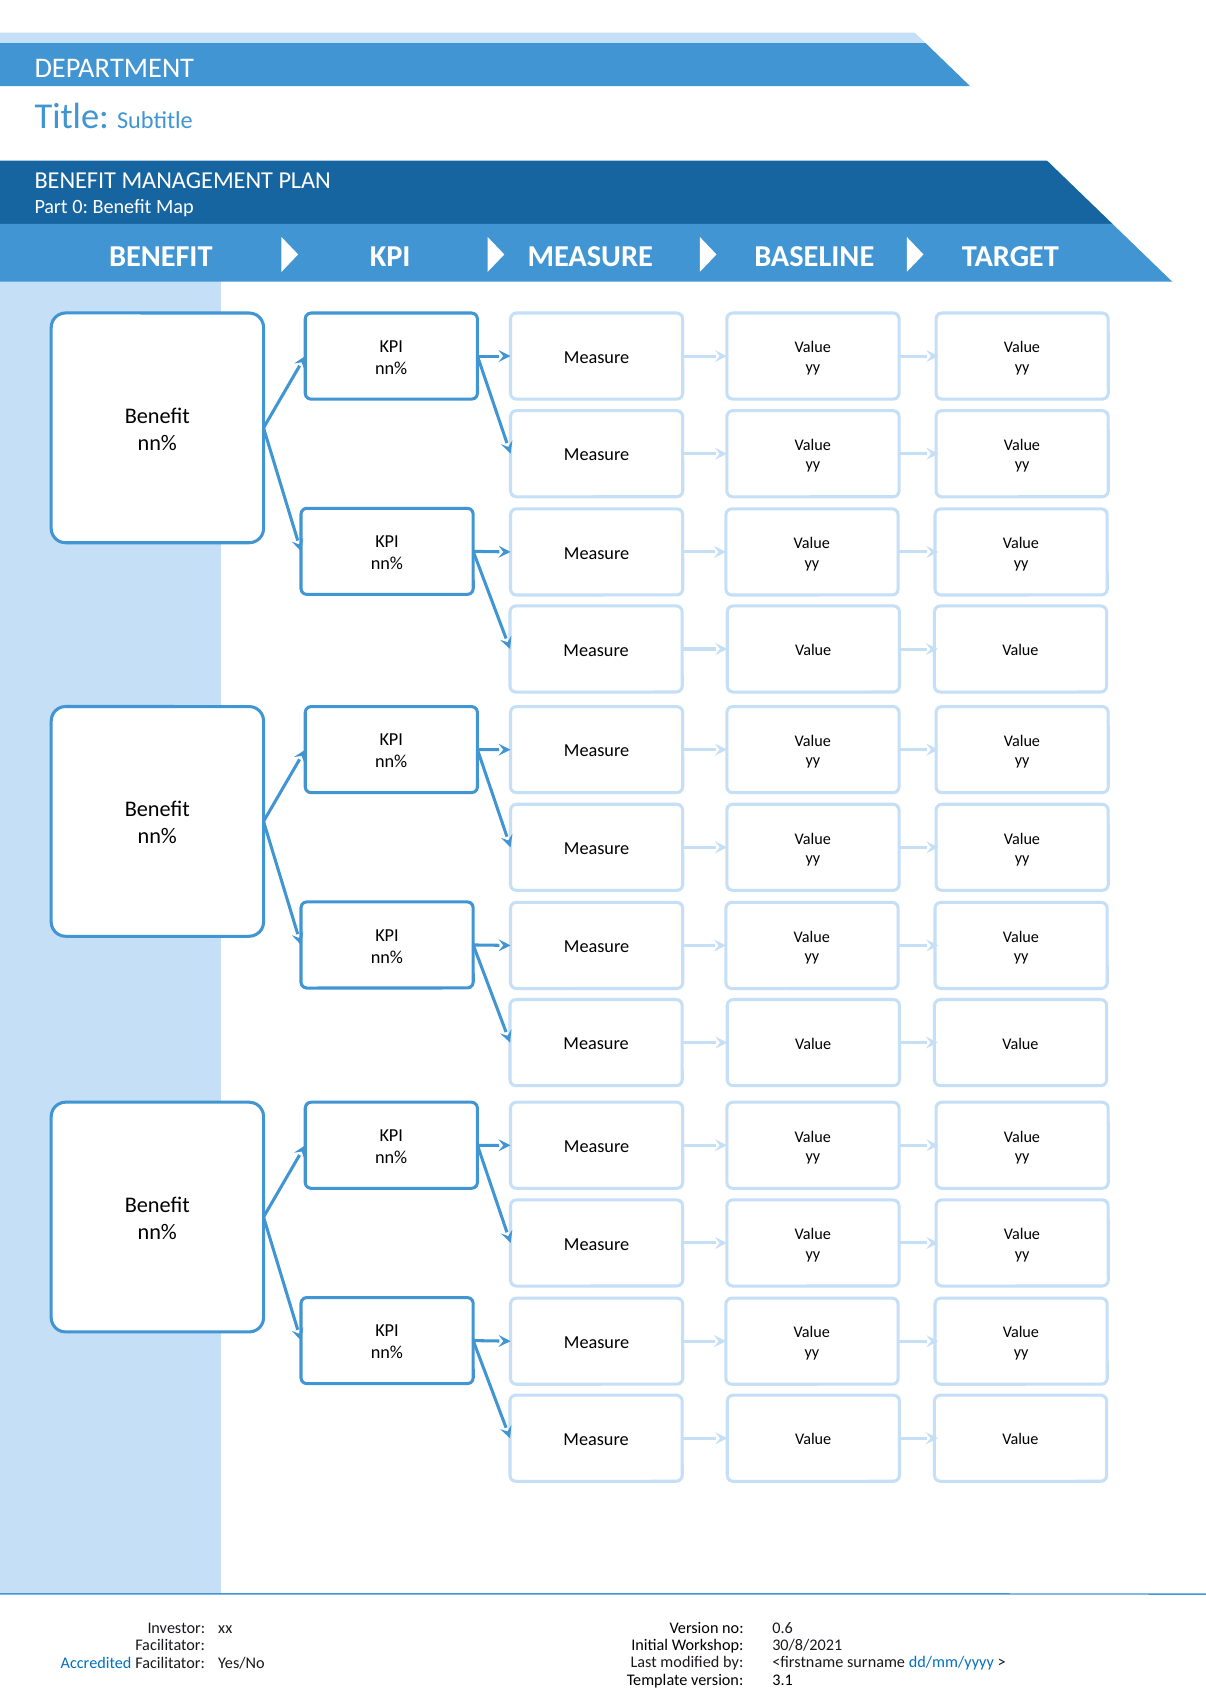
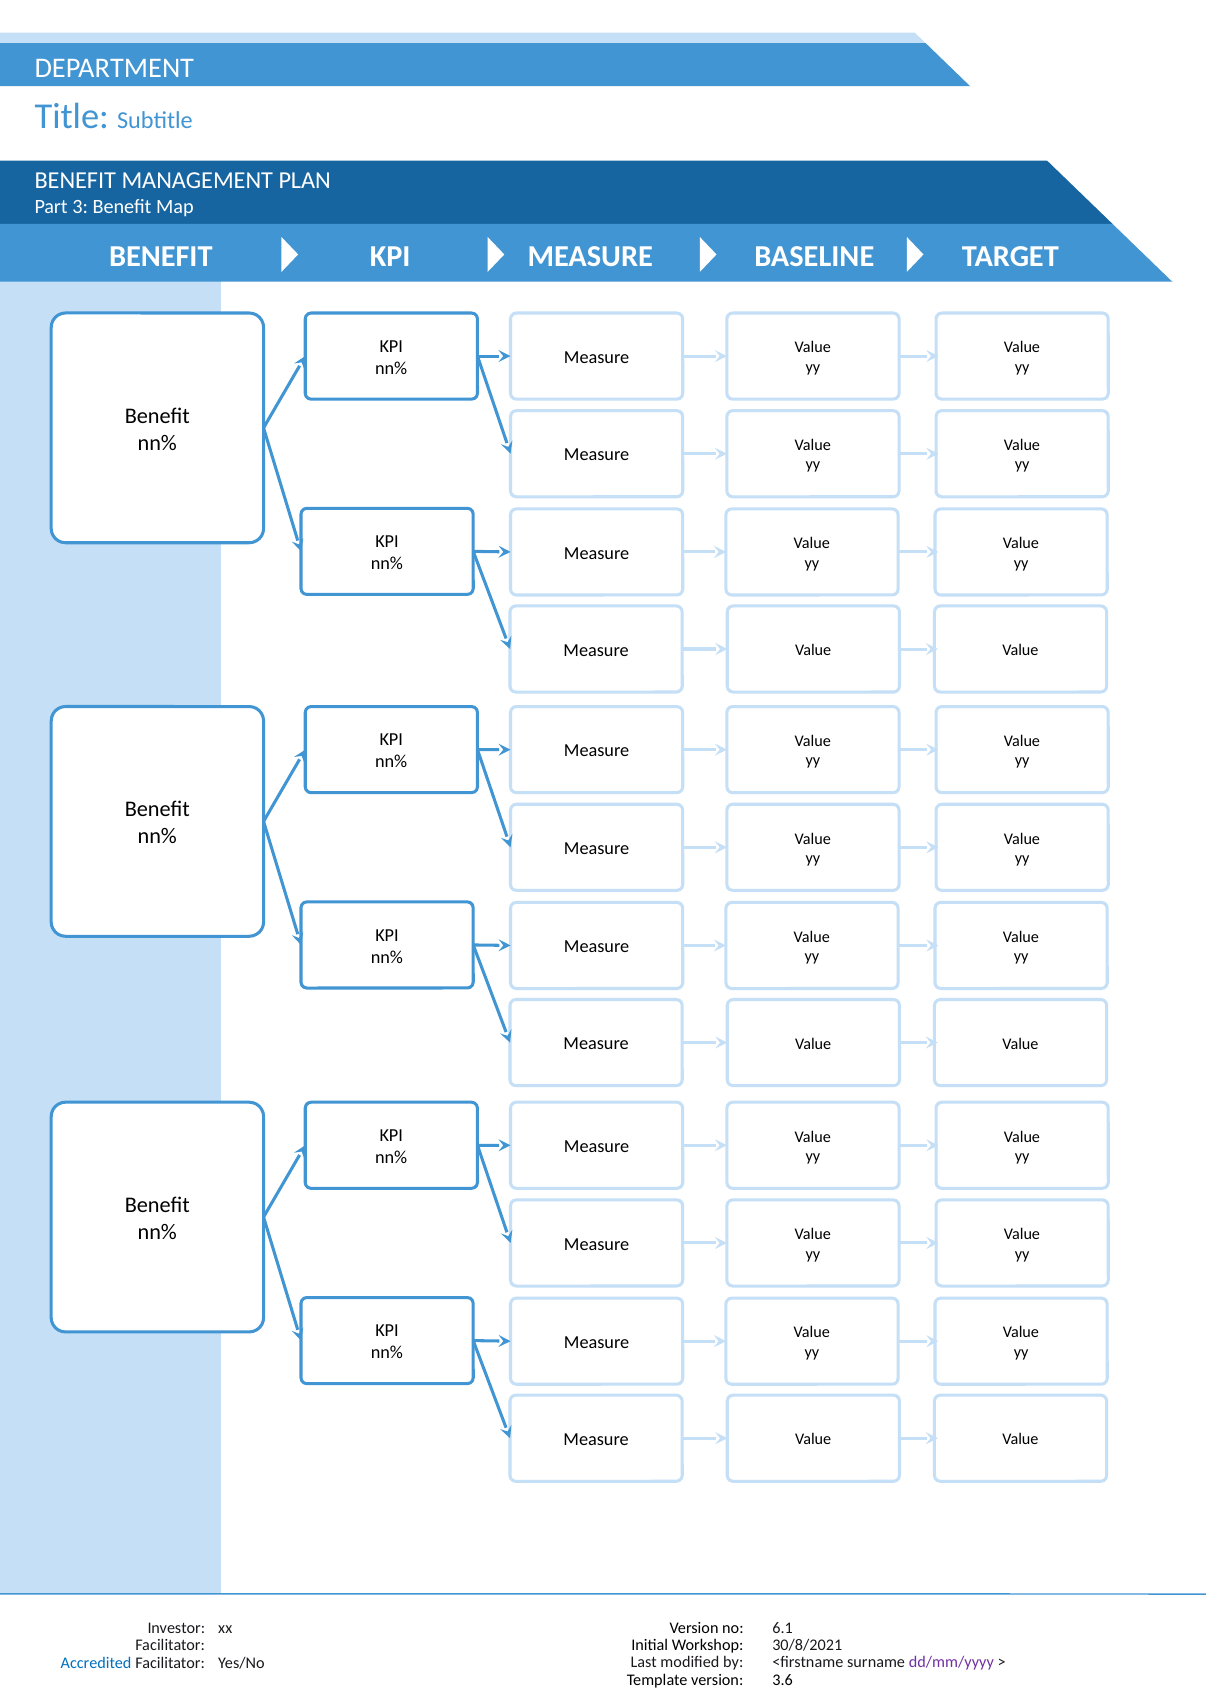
0: 0 -> 3 (80, 207)
0.6: 0.6 -> 6.1 (783, 1627)
dd/mm/yyyy colour: blue -> purple (951, 1662)
3.1: 3.1 -> 3.6 (783, 1680)
